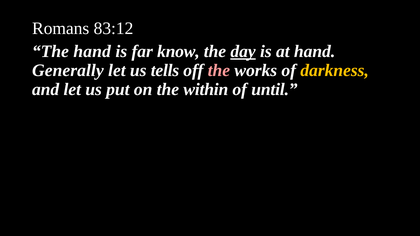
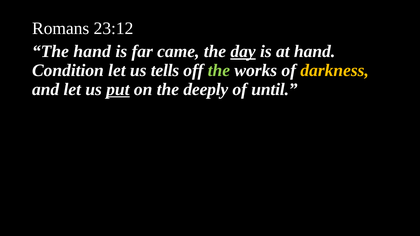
83:12: 83:12 -> 23:12 (113, 28)
know: know -> came (178, 52)
Generally: Generally -> Condition (68, 70)
the colour: pink -> light green (219, 70)
put underline: none -> present (118, 89)
within: within -> deeply (206, 89)
